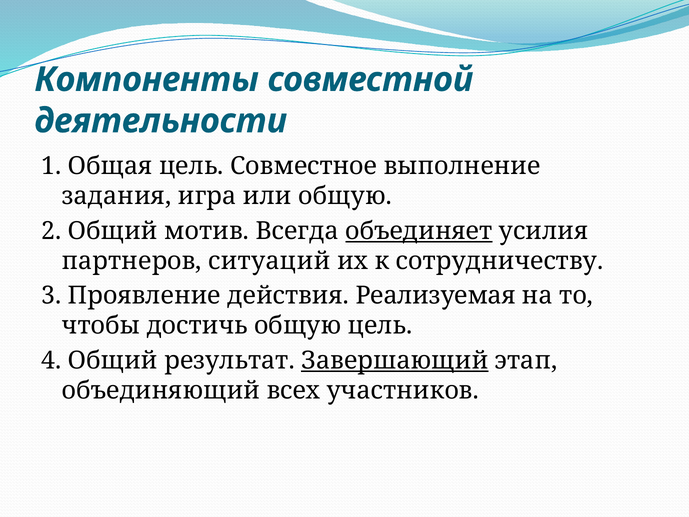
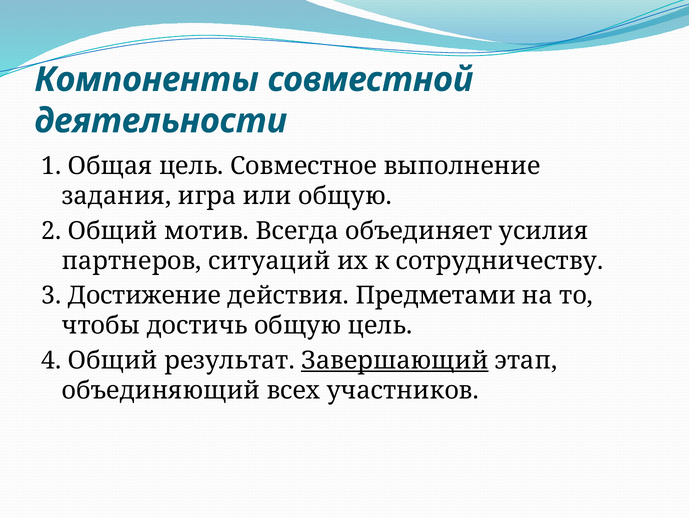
объединяет underline: present -> none (419, 231)
Проявление: Проявление -> Достижение (144, 296)
Реализуемая: Реализуемая -> Предметами (436, 296)
